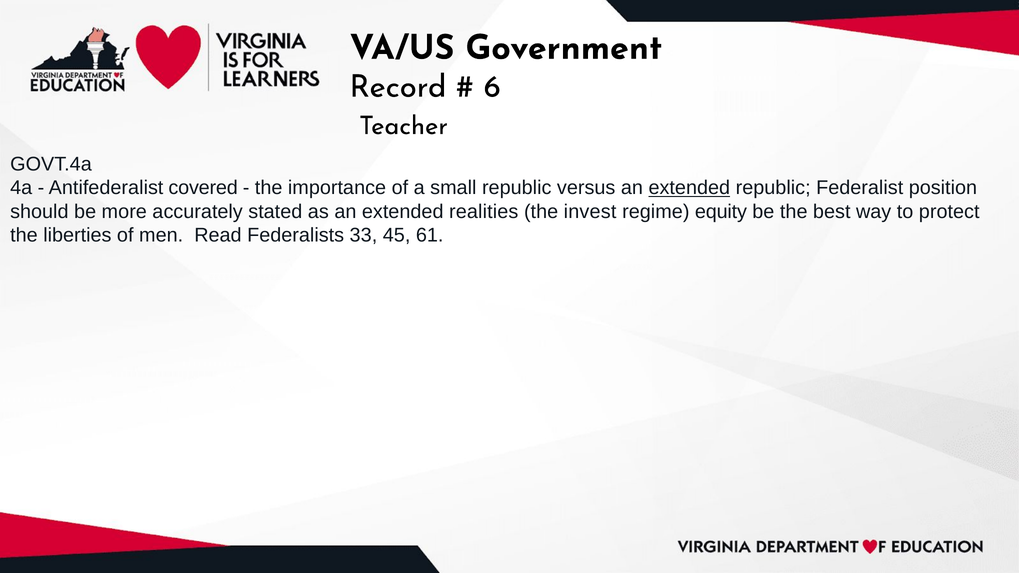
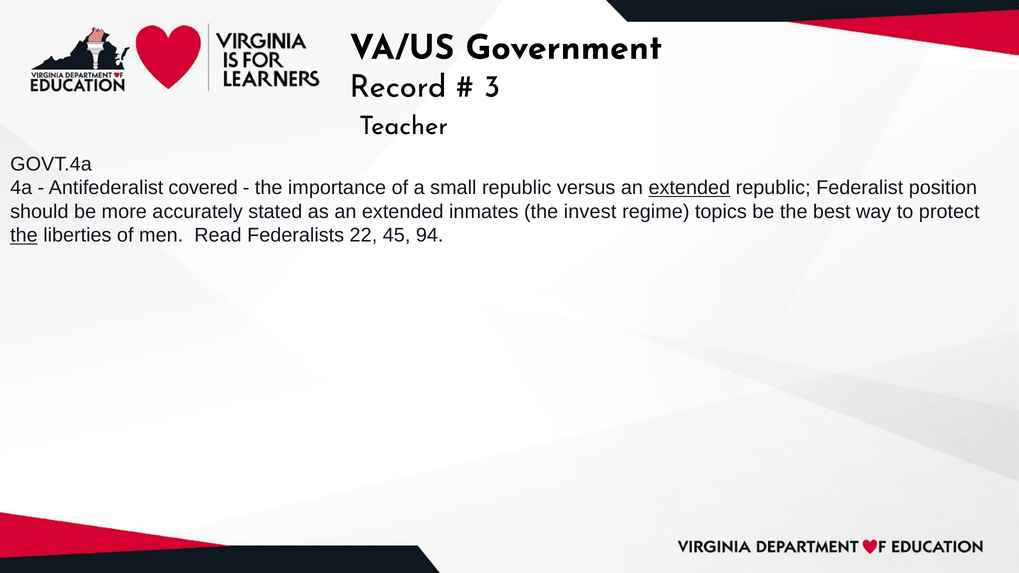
6: 6 -> 3 (492, 86)
realities: realities -> inmates (484, 212)
equity: equity -> topics (721, 212)
the underline: none -> present (24, 236)
33: 33 -> 22 (363, 236)
61: 61 -> 94 (430, 236)
